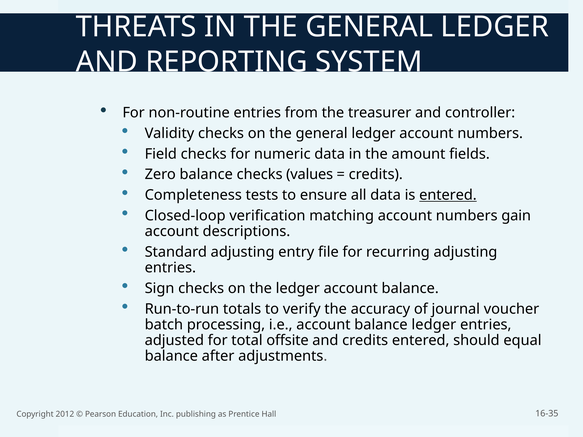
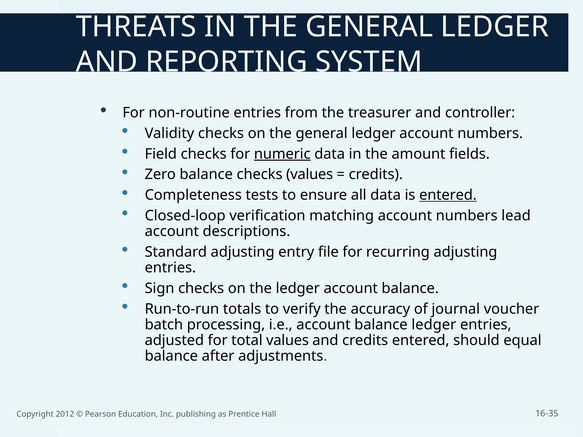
numeric underline: none -> present (282, 154)
gain: gain -> lead (516, 216)
total offsite: offsite -> values (288, 341)
